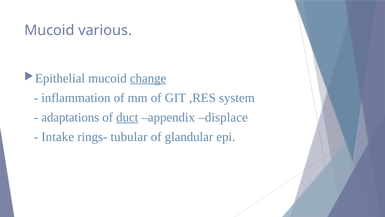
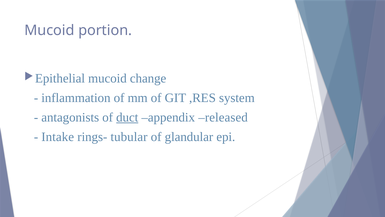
various: various -> portion (105, 30)
change underline: present -> none (148, 78)
adaptations: adaptations -> antagonists (70, 117)
displace: displace -> released (223, 117)
